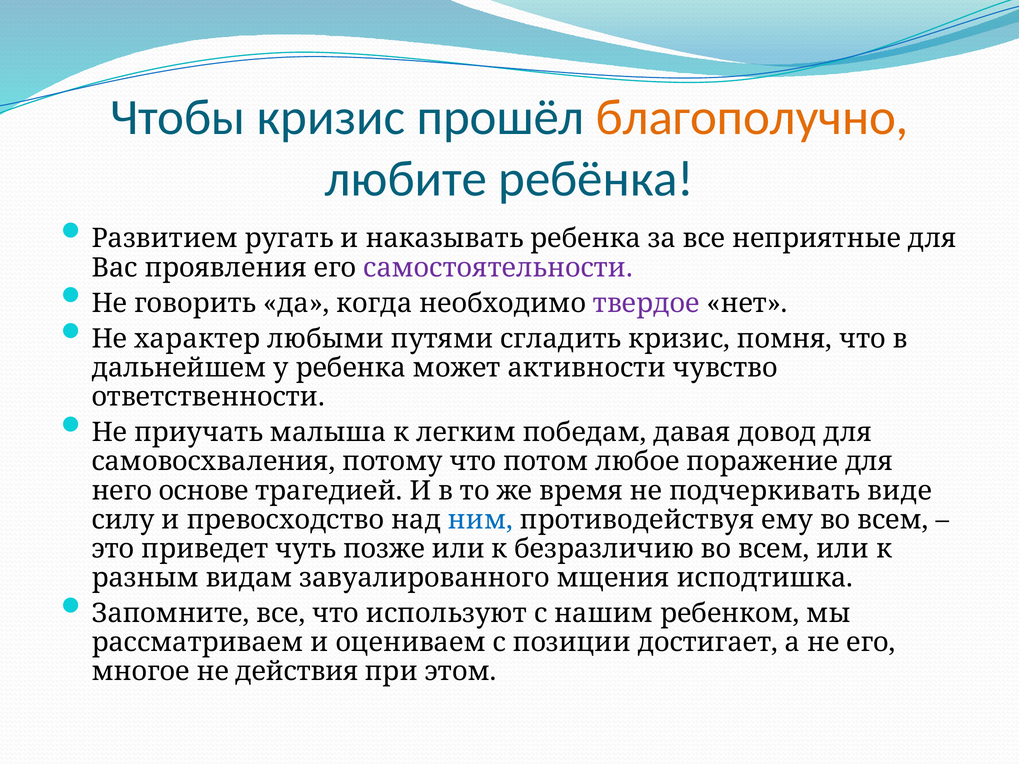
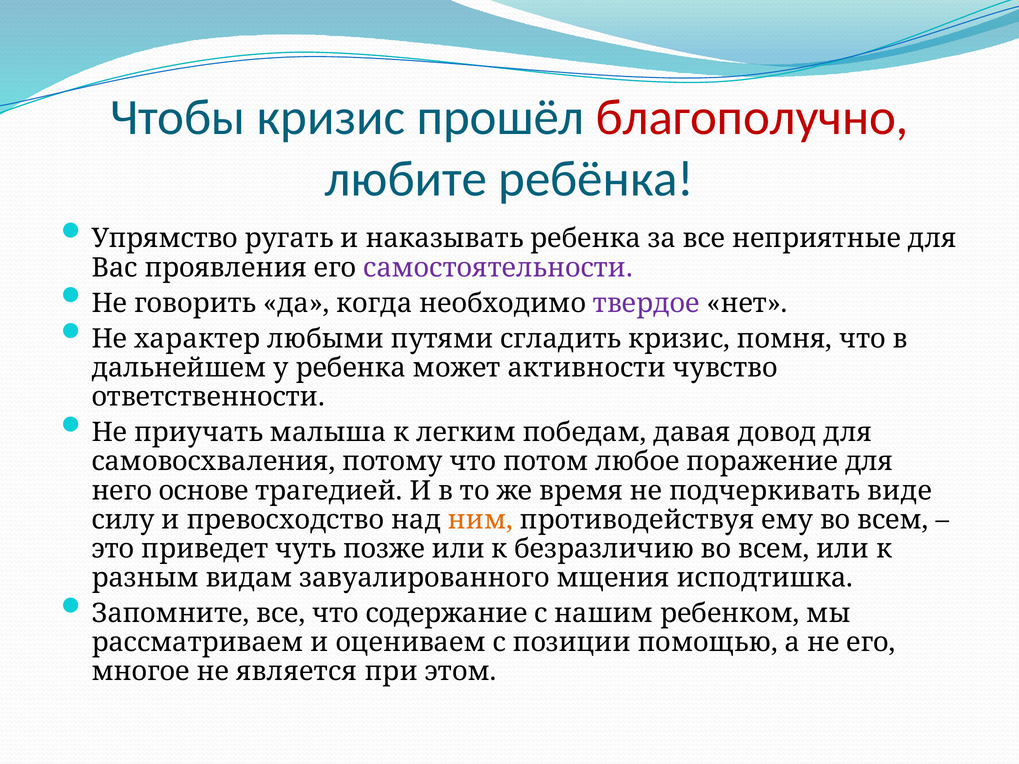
благополучно colour: orange -> red (752, 118)
Развитием: Развитием -> Упрямство (165, 239)
ним colour: blue -> orange (480, 520)
используют: используют -> содержание (447, 614)
достигает: достигает -> помощью (708, 643)
действия: действия -> является (297, 672)
